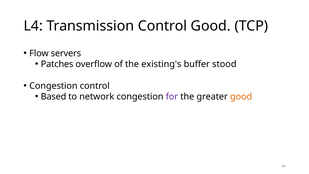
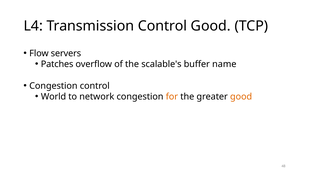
existing's: existing's -> scalable's (161, 64)
stood: stood -> name (224, 64)
Based: Based -> World (53, 97)
for colour: purple -> orange (172, 97)
